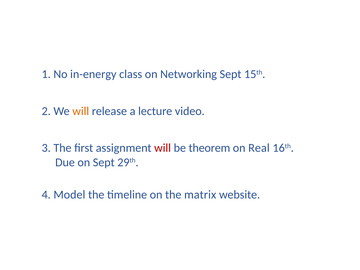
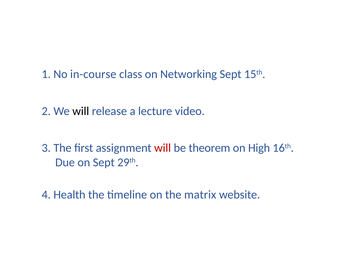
in-energy: in-energy -> in-course (93, 74)
will colour: orange -> black (81, 111)
Real: Real -> High (259, 148)
Model: Model -> Health (69, 195)
